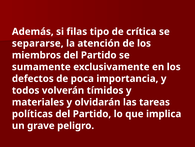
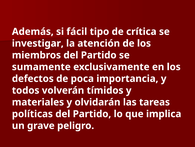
filas: filas -> fácil (77, 31)
separarse: separarse -> investigar (38, 43)
